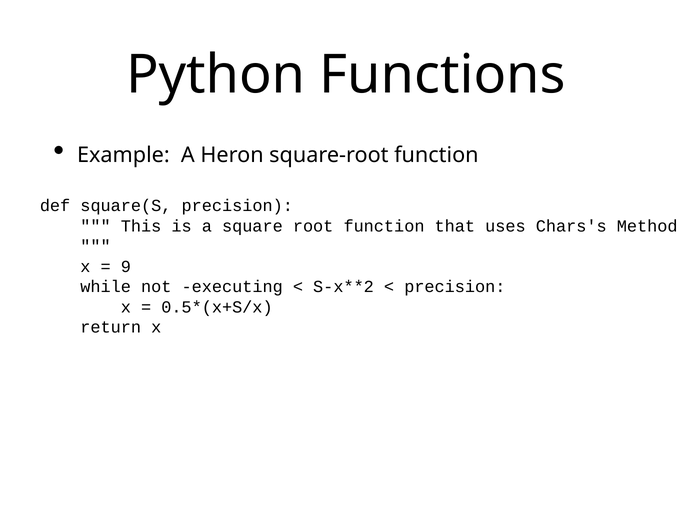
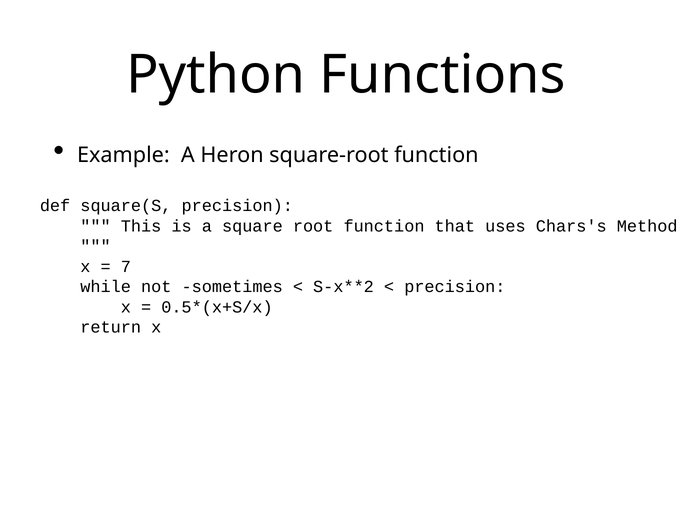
9: 9 -> 7 (126, 266)
executing: executing -> sometimes (232, 287)
